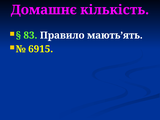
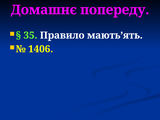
кількість: кількість -> попереду (115, 10)
83: 83 -> 35 (30, 35)
6915: 6915 -> 1406 (41, 49)
